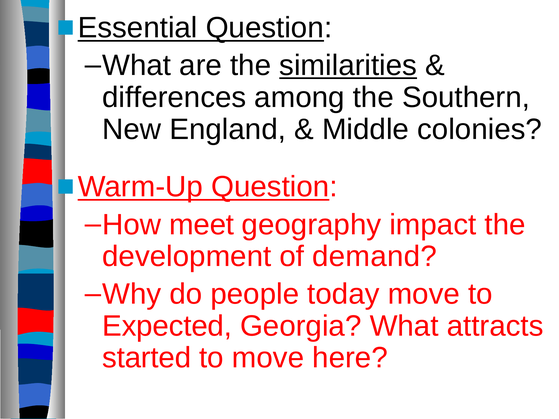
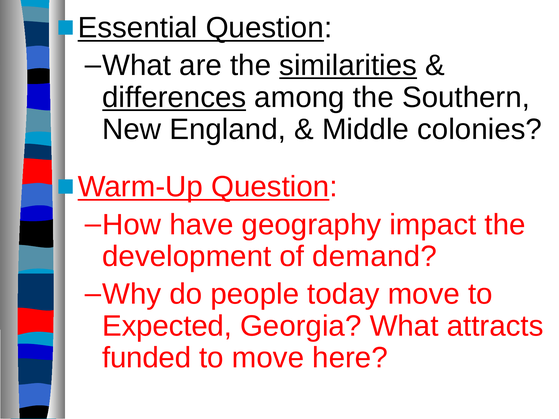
differences underline: none -> present (174, 97)
meet: meet -> have (201, 225)
started: started -> funded (147, 358)
